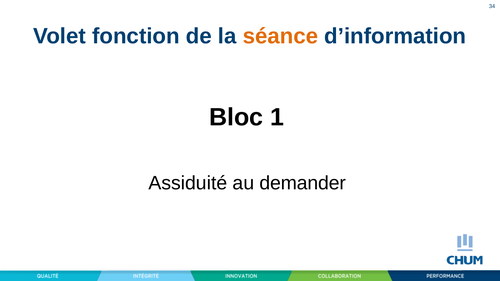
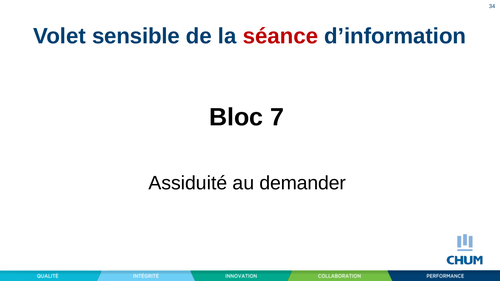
fonction: fonction -> sensible (136, 36)
séance colour: orange -> red (280, 36)
1: 1 -> 7 (277, 117)
